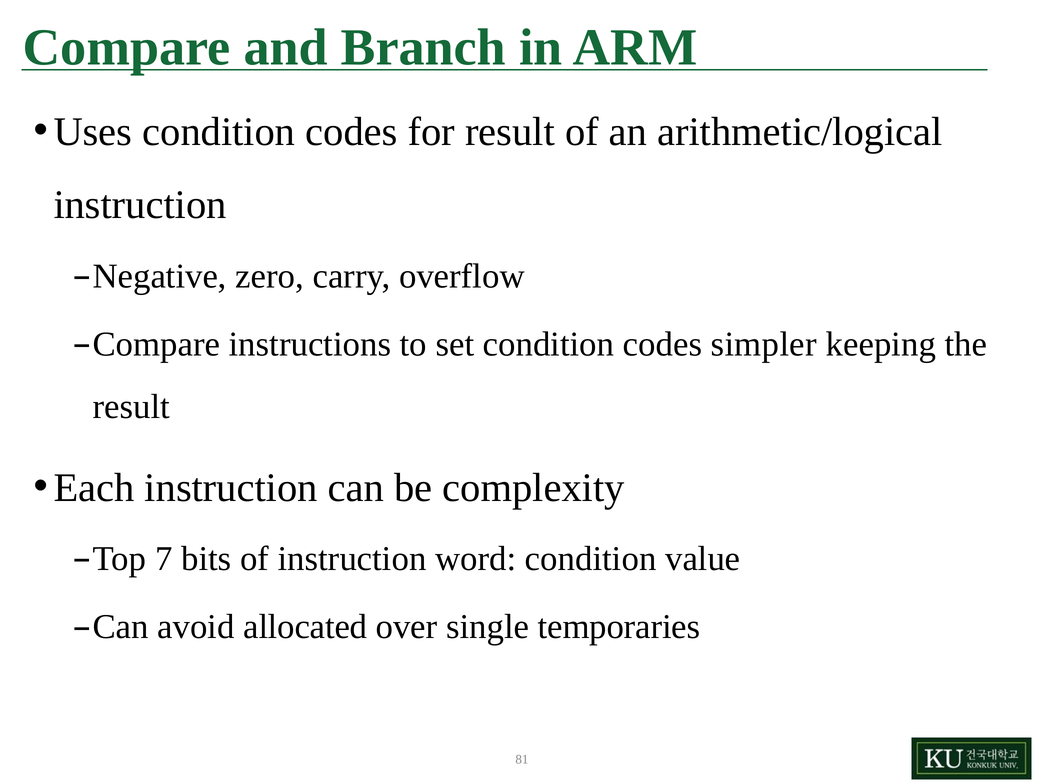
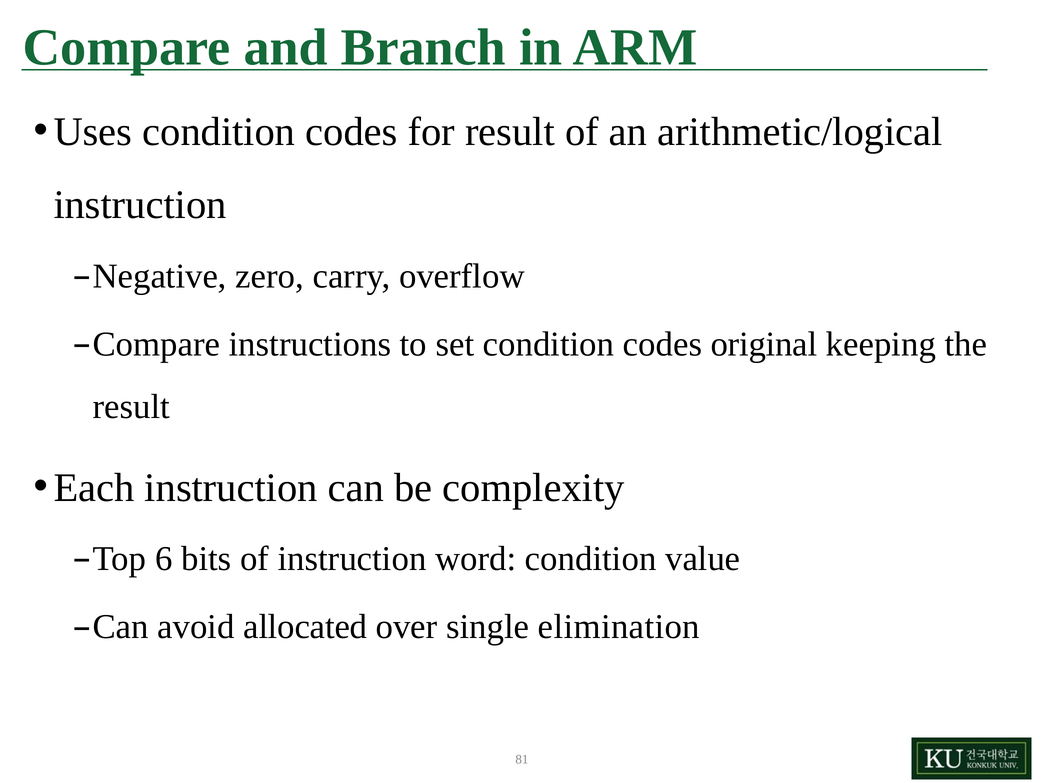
simpler: simpler -> original (764, 344)
7: 7 -> 6 (164, 559)
temporaries: temporaries -> elimination (619, 627)
